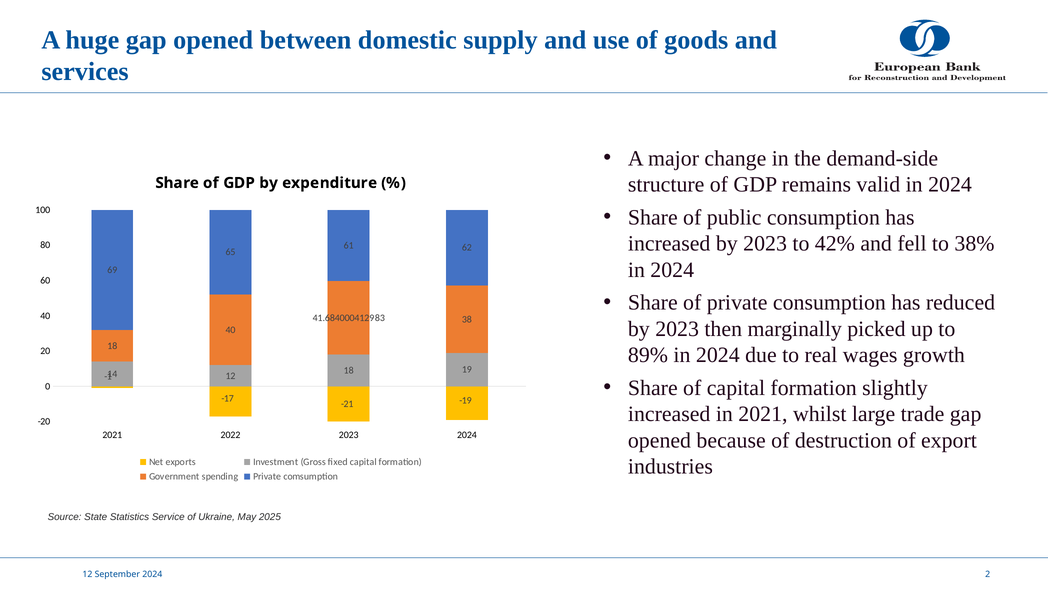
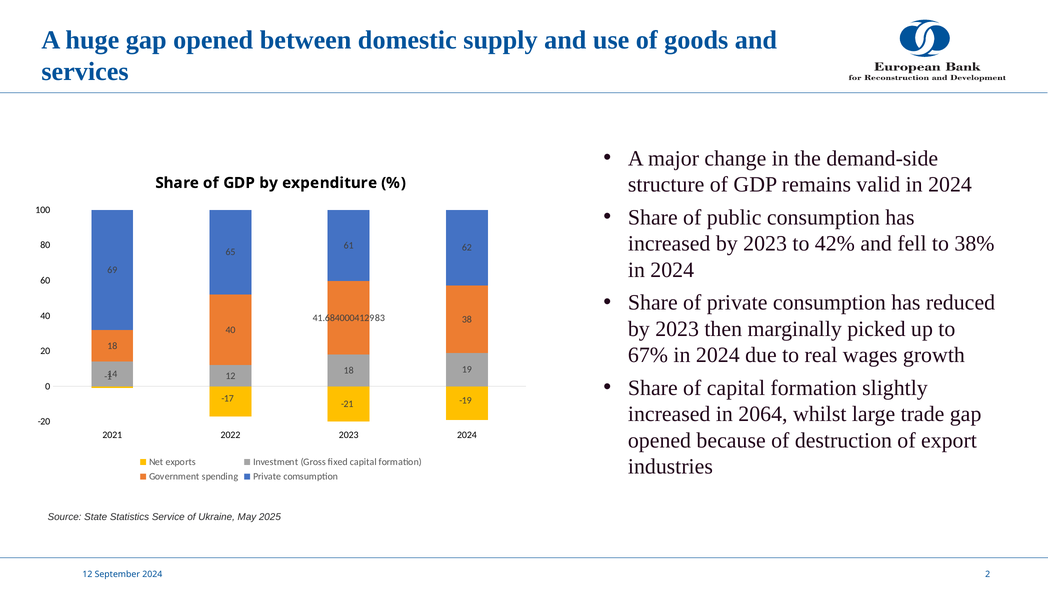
89%: 89% -> 67% (648, 355)
in 2021: 2021 -> 2064 (763, 414)
